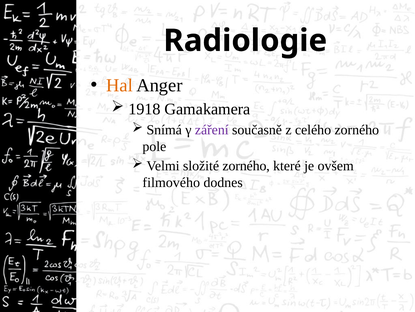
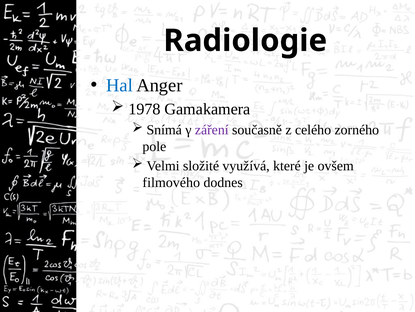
Hal colour: orange -> blue (119, 85)
1918: 1918 -> 1978 (144, 109)
složité zorného: zorného -> využívá (246, 165)
